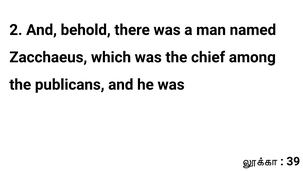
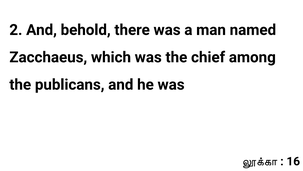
39: 39 -> 16 (293, 161)
